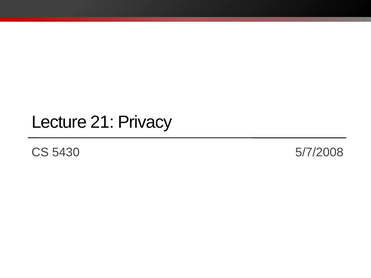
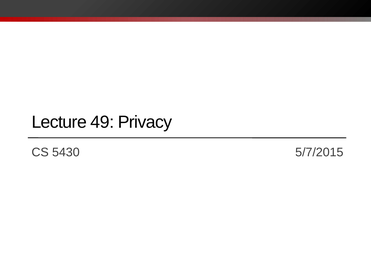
21: 21 -> 49 (102, 122)
5/7/2008: 5/7/2008 -> 5/7/2015 (319, 152)
